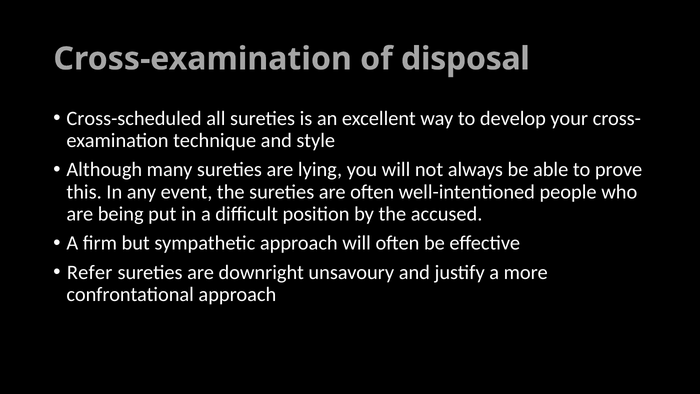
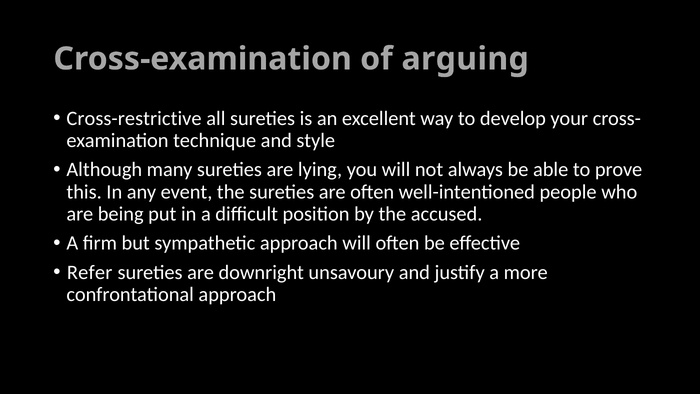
disposal: disposal -> arguing (465, 59)
Cross-scheduled: Cross-scheduled -> Cross-restrictive (134, 118)
